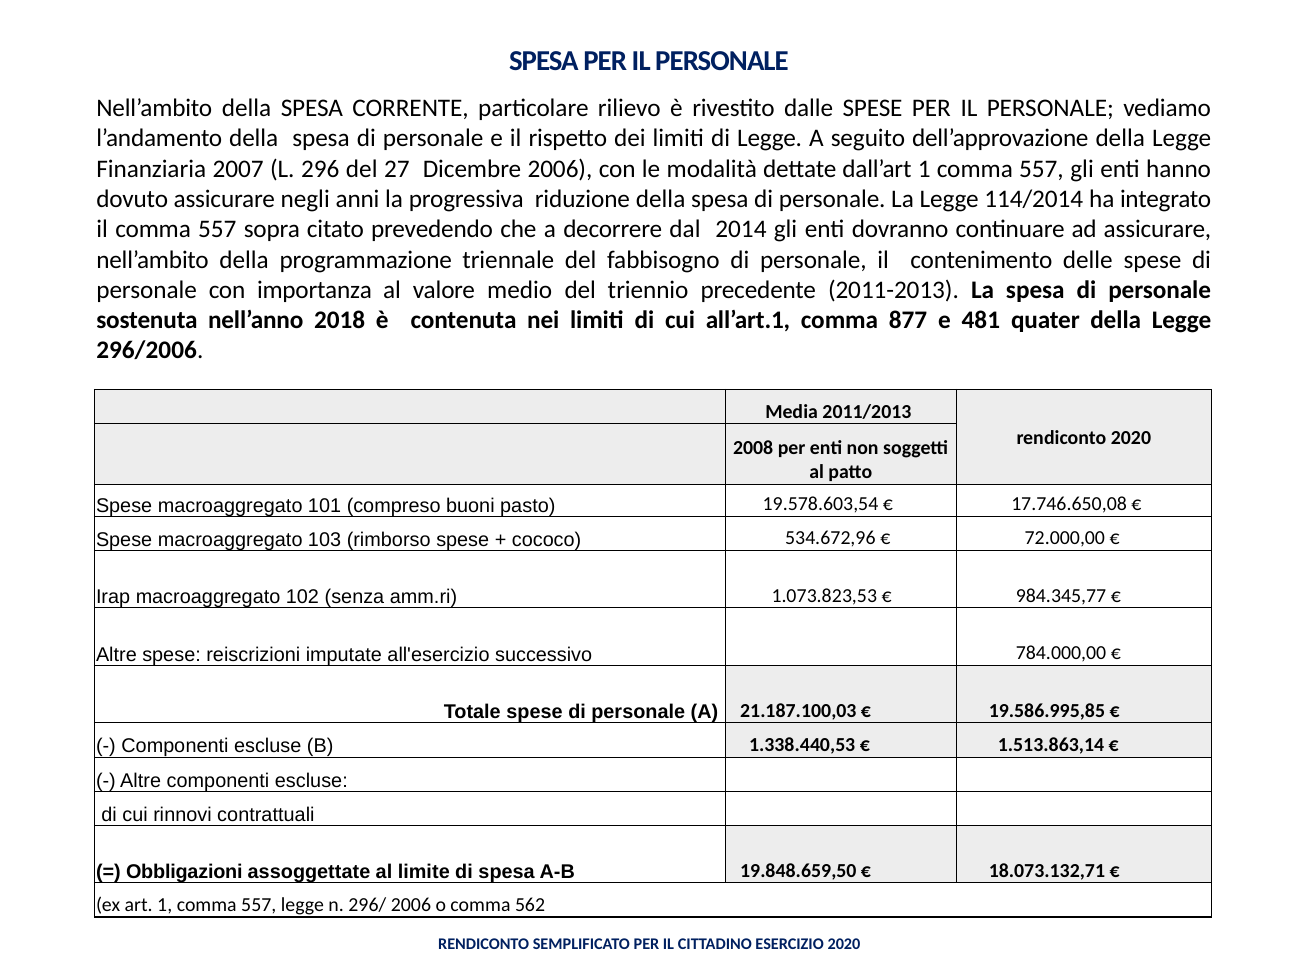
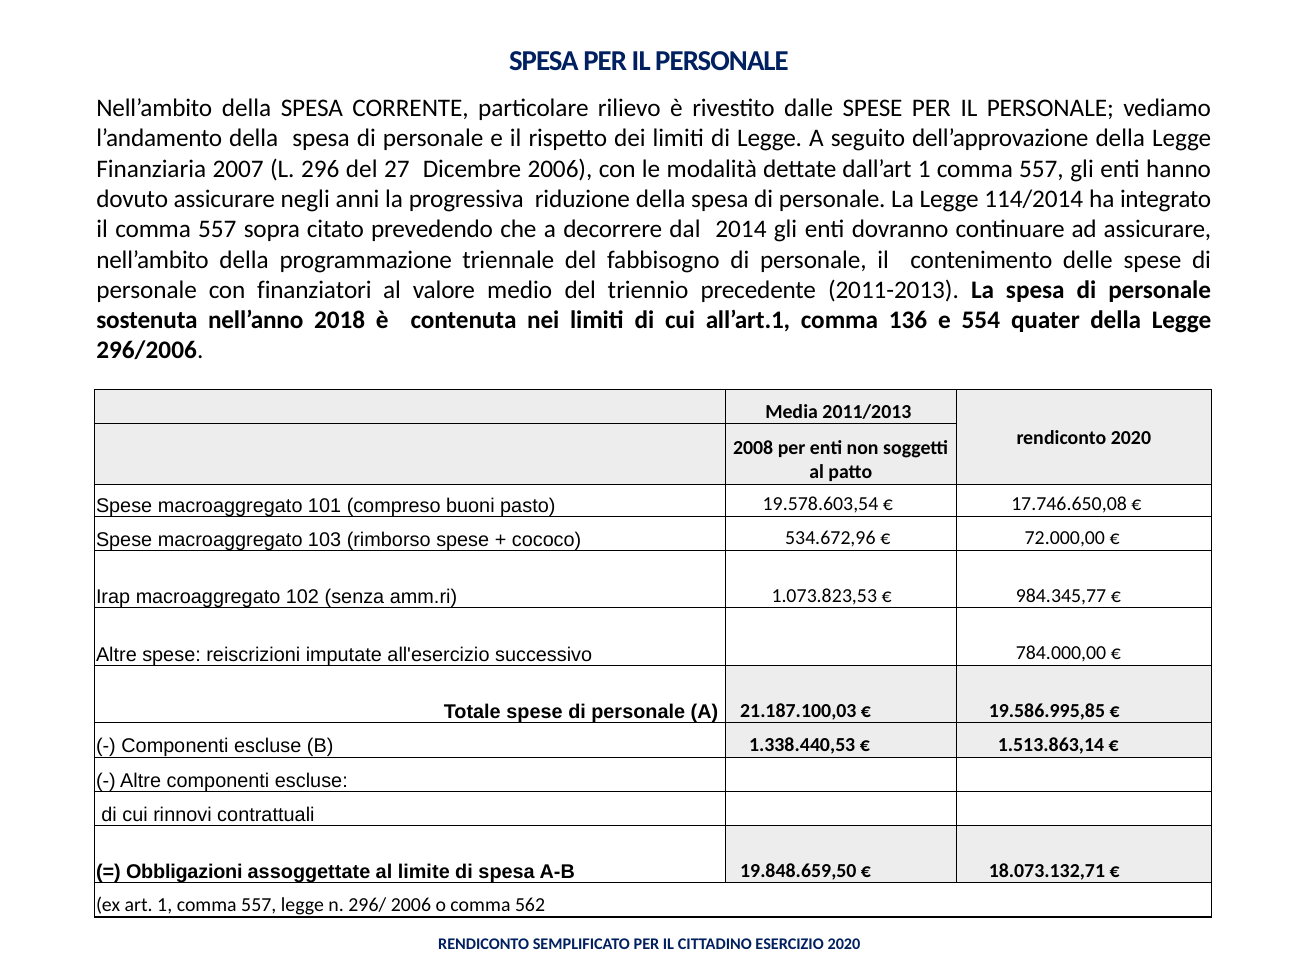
importanza: importanza -> finanziatori (314, 290)
877: 877 -> 136 (908, 320)
481: 481 -> 554 (981, 320)
